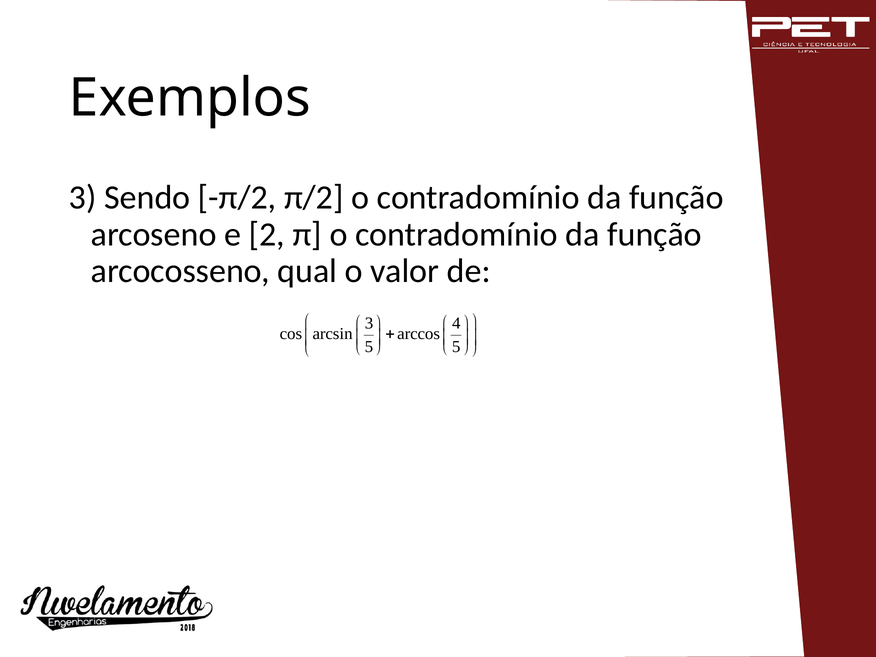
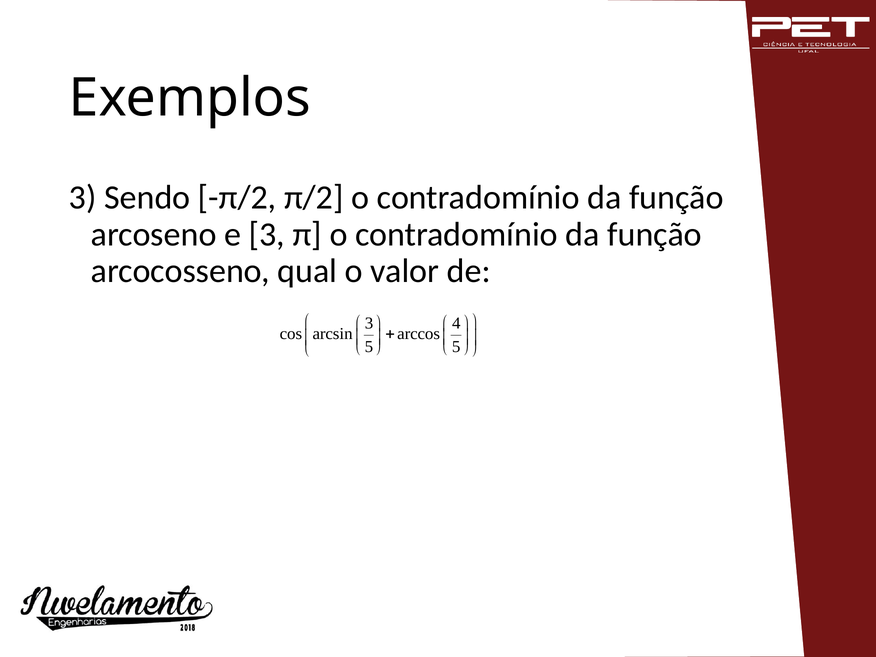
e 2: 2 -> 3 (267, 234)
